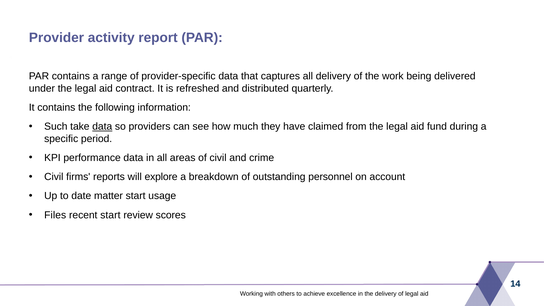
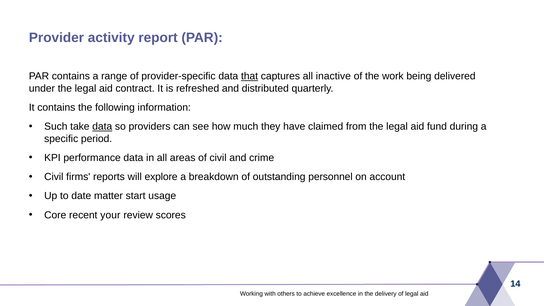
that underline: none -> present (250, 76)
all delivery: delivery -> inactive (333, 76)
Files: Files -> Core (55, 215)
recent start: start -> your (110, 215)
